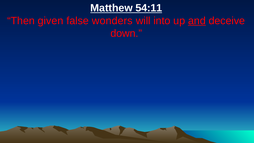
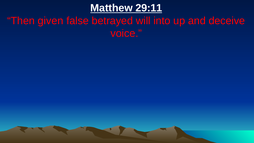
54:11: 54:11 -> 29:11 (149, 8)
wonders: wonders -> betrayed (112, 21)
and underline: present -> none (197, 21)
down: down -> voice (126, 33)
